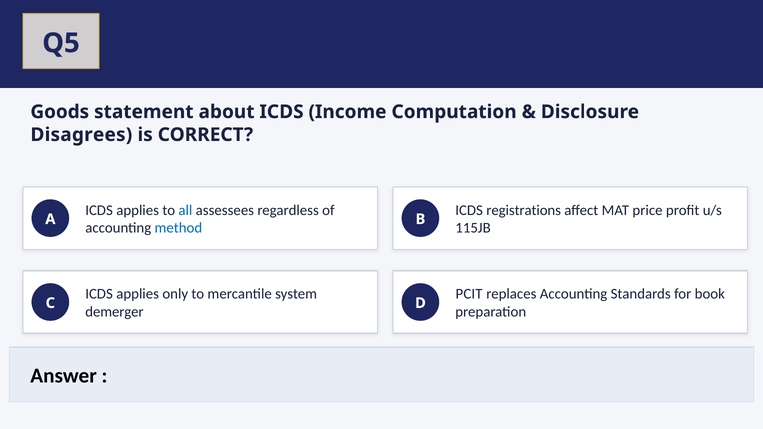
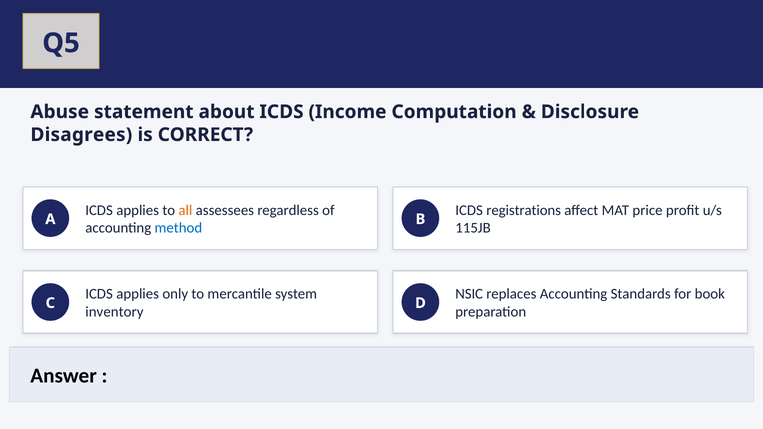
Goods: Goods -> Abuse (60, 112)
all colour: blue -> orange (185, 210)
PCIT: PCIT -> NSIC (469, 294)
demerger: demerger -> inventory (114, 312)
